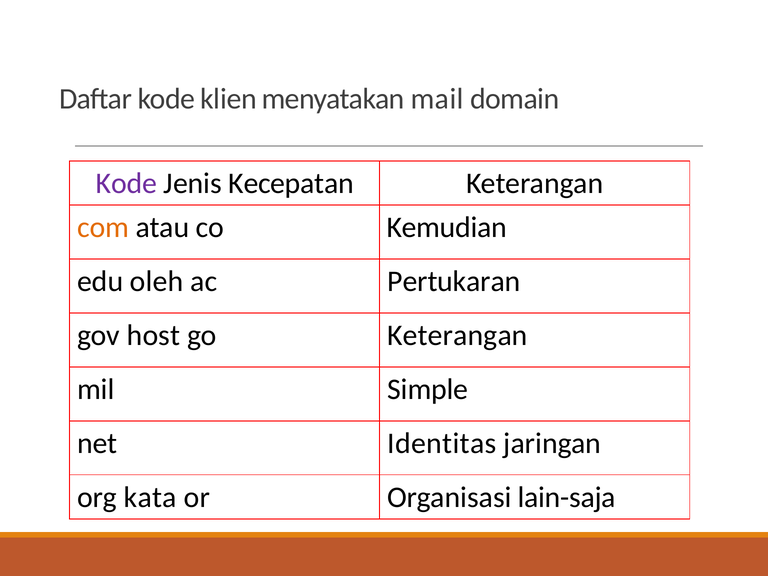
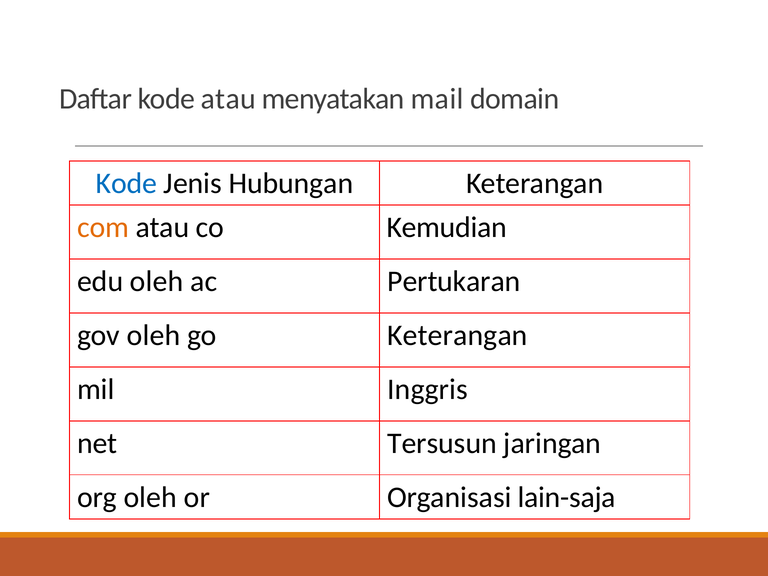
kode klien: klien -> atau (228, 99)
Kode colour: purple -> blue (126, 183)
Kecepatan: Kecepatan -> Hubungan (291, 183)
gov host: host -> oleh (153, 335)
Simple: Simple -> Inggris (428, 389)
Identitas: Identitas -> Tersusun (442, 443)
org kata: kata -> oleh (150, 497)
